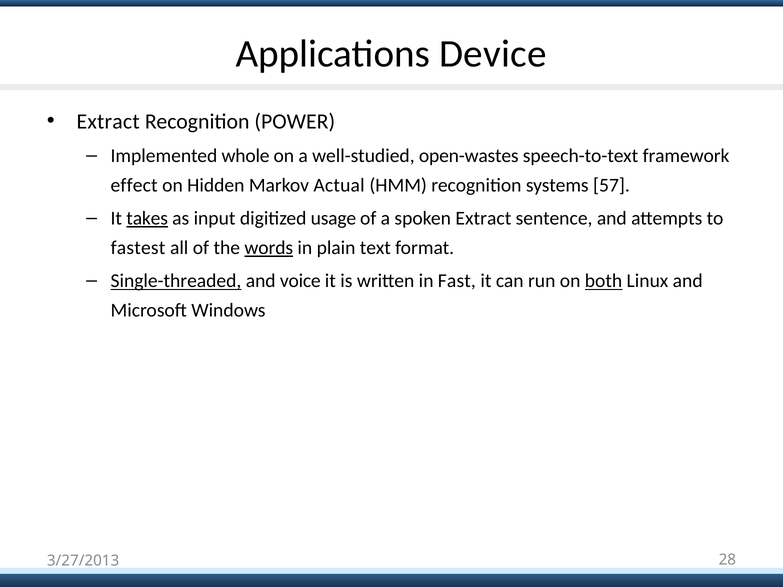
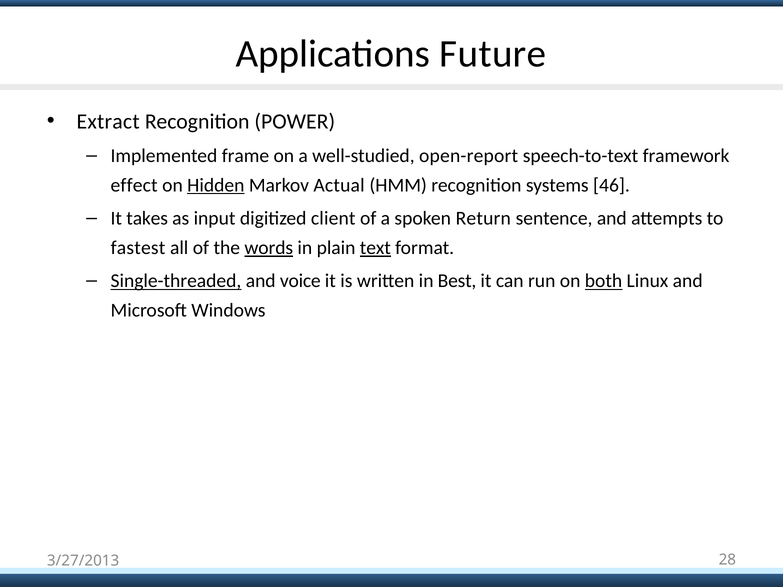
Device: Device -> Future (493, 54)
whole: whole -> frame (245, 156)
open-wastes: open-wastes -> open-report (469, 156)
Hidden underline: none -> present (216, 185)
57: 57 -> 46 (611, 185)
takes underline: present -> none (147, 219)
usage: usage -> client (333, 219)
spoken Extract: Extract -> Return (483, 219)
text underline: none -> present (375, 248)
Fast: Fast -> Best (457, 281)
